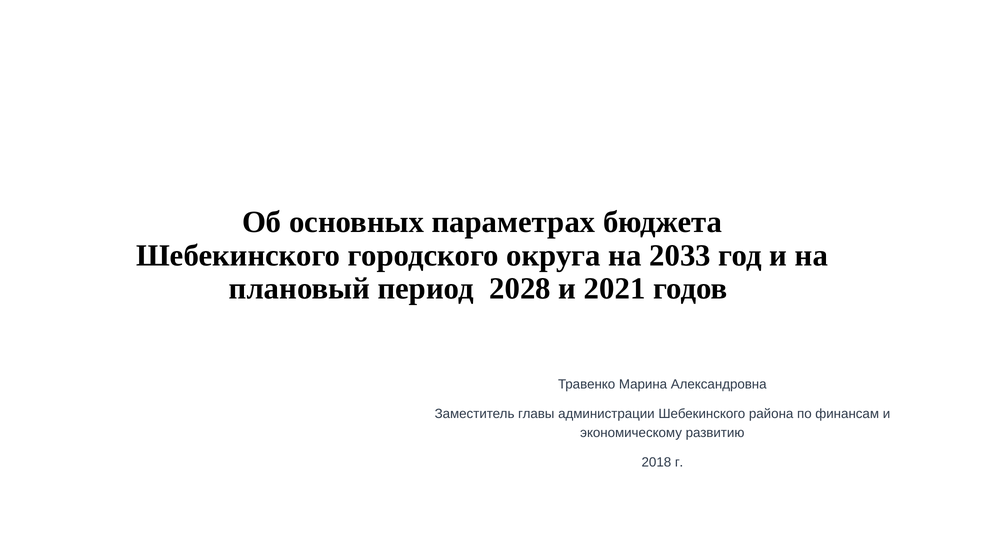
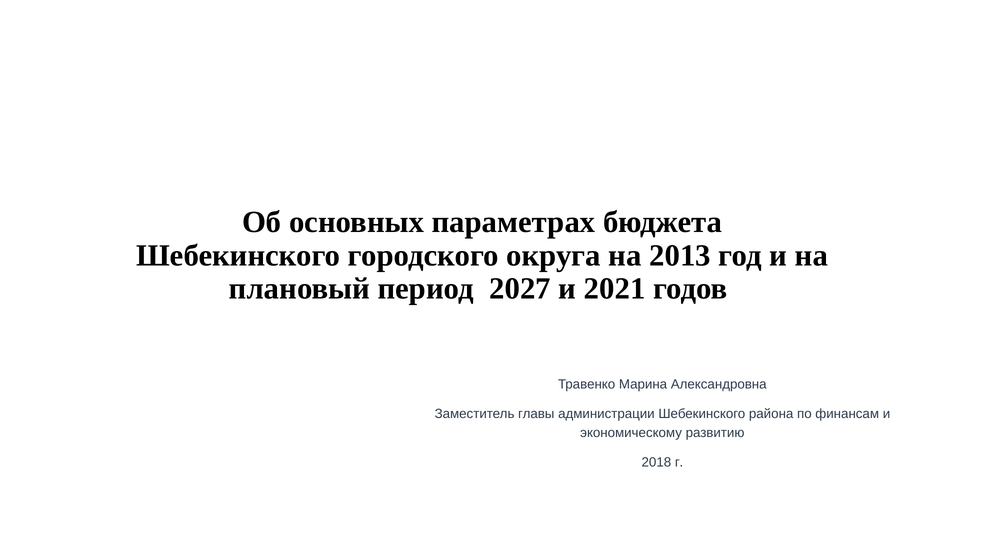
2033: 2033 -> 2013 (680, 255)
2028: 2028 -> 2027 (520, 289)
